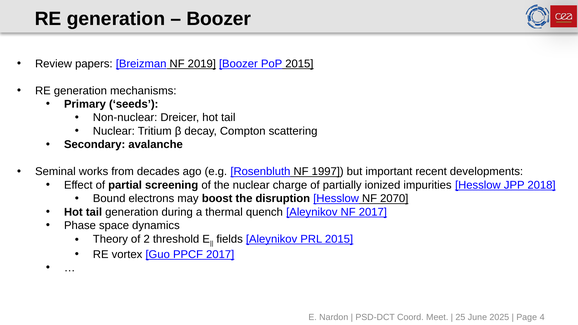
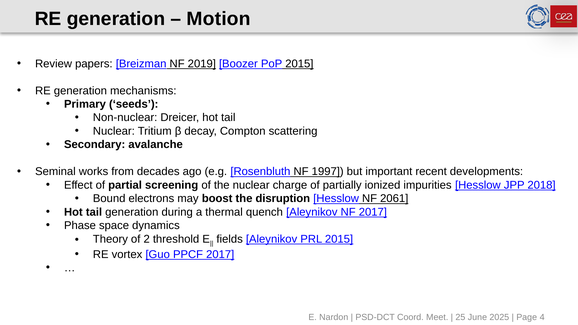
Boozer: Boozer -> Motion (219, 19)
2070: 2070 -> 2061 (394, 199)
